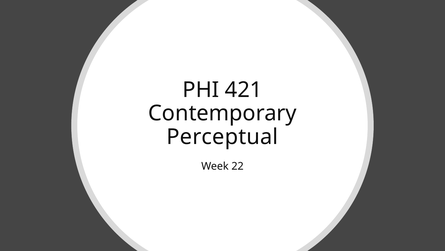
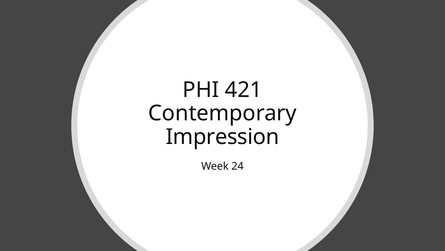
Perceptual: Perceptual -> Impression (223, 137)
22: 22 -> 24 (238, 166)
